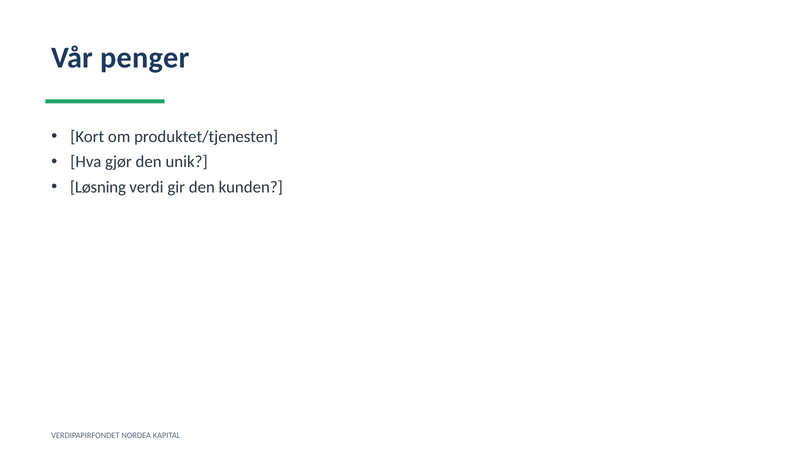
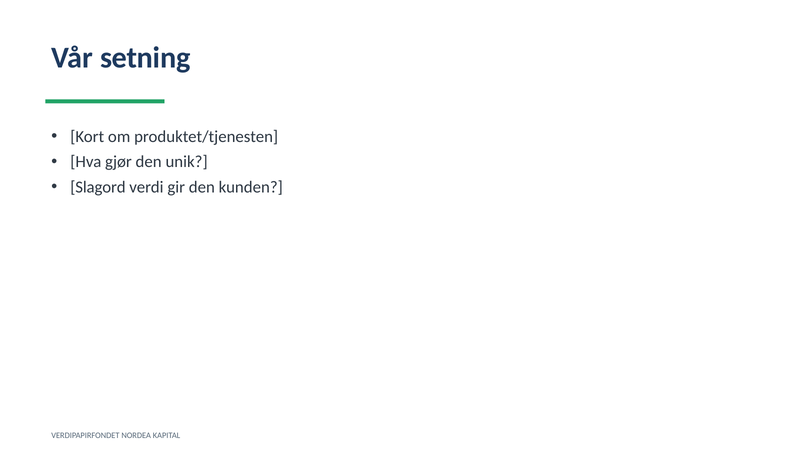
penger: penger -> setning (145, 58)
Løsning: Løsning -> Slagord (98, 187)
